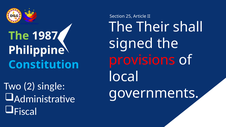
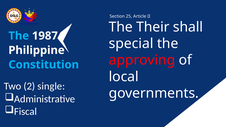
The colour: light green -> light blue (19, 36)
signed: signed -> special (131, 44)
provisions: provisions -> approving (142, 60)
